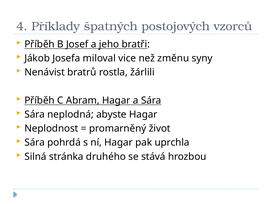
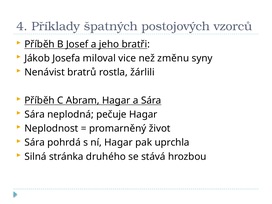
abyste: abyste -> pečuje (111, 114)
